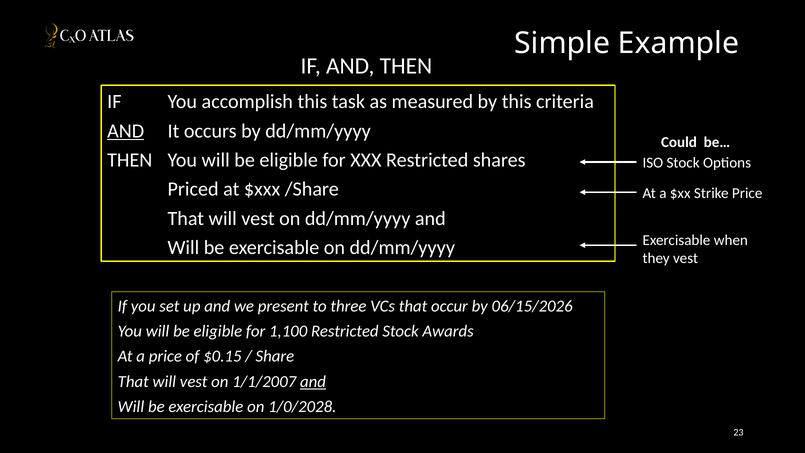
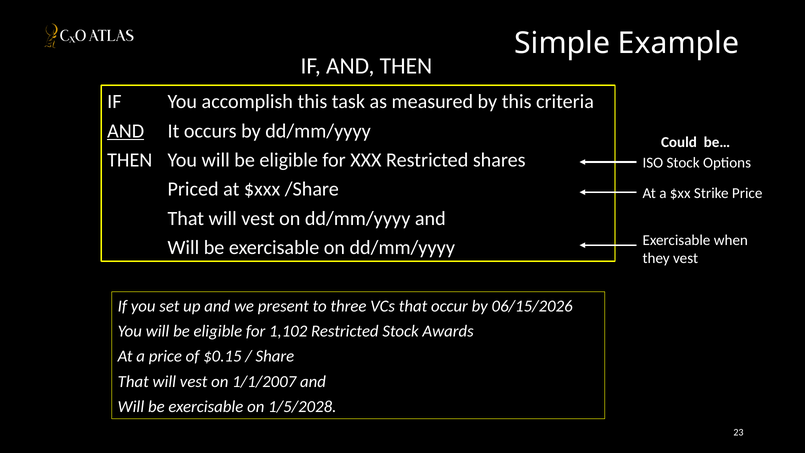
1,100: 1,100 -> 1,102 (288, 331)
and underline: present -> none (313, 381)
1/0/2028: 1/0/2028 -> 1/5/2028 (302, 407)
